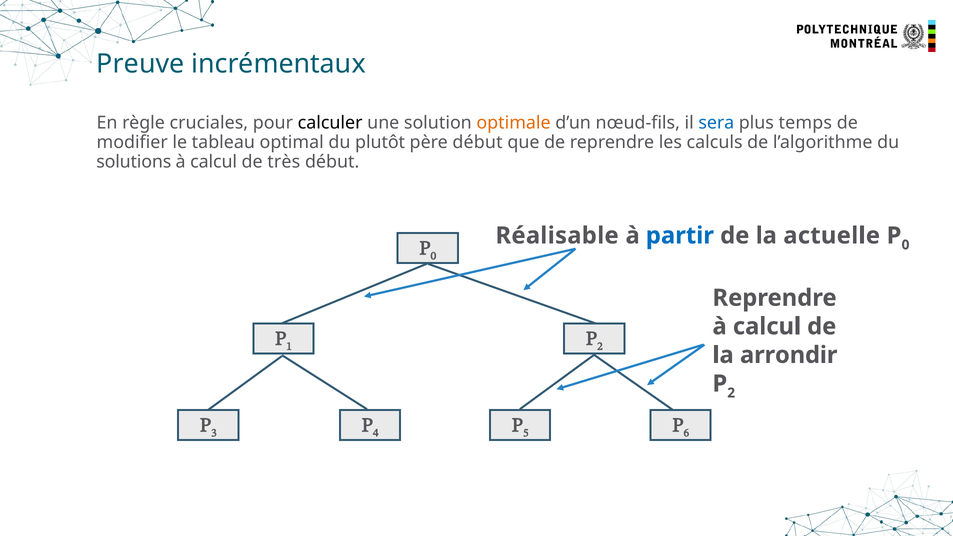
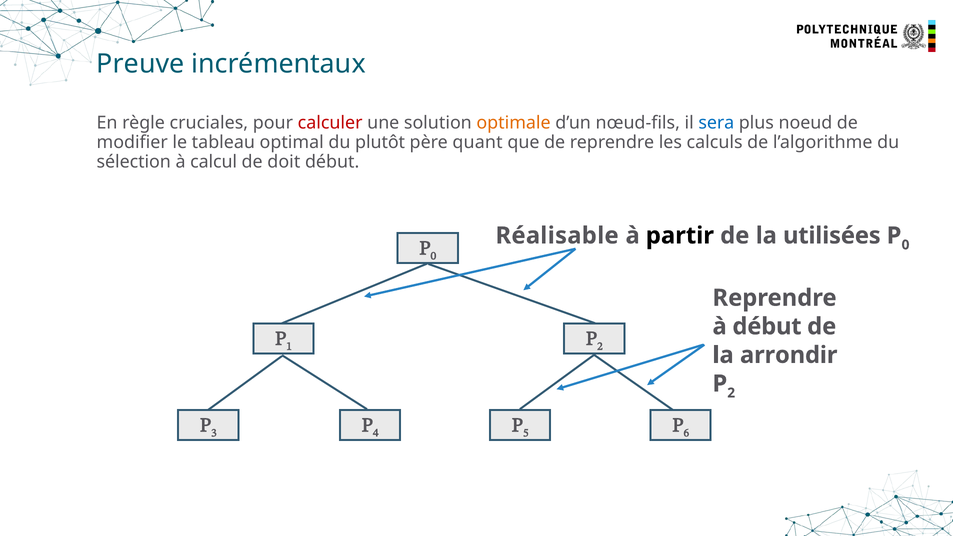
calculer colour: black -> red (330, 123)
temps: temps -> noeud (805, 123)
père début: début -> quant (478, 142)
solutions: solutions -> sélection (134, 162)
très: très -> doit (284, 162)
partir colour: blue -> black (680, 236)
actuelle: actuelle -> utilisées (832, 236)
calcul: calcul -> début (767, 327)
